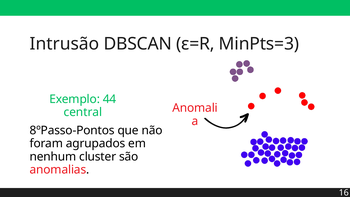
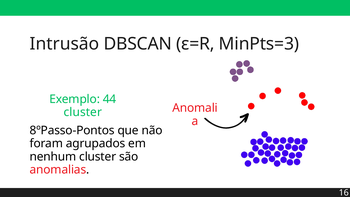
central: central -> cluster (83, 112)
